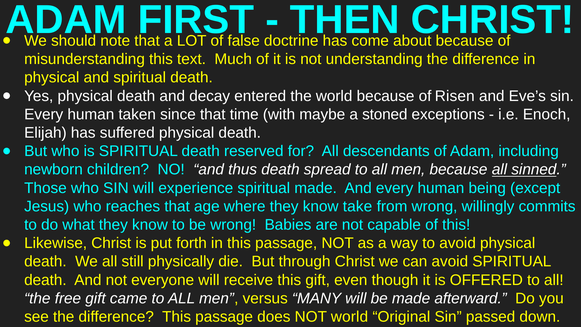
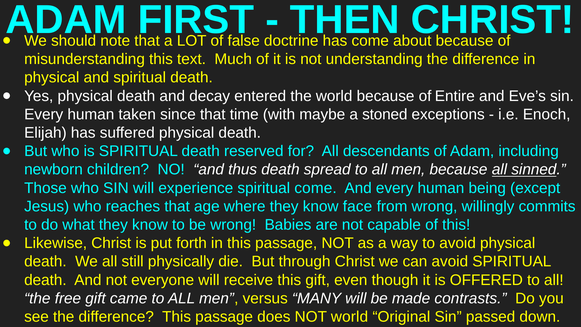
Risen: Risen -> Entire (455, 96)
spiritual made: made -> come (316, 188)
take: take -> face (358, 206)
afterward: afterward -> contrasts (471, 298)
